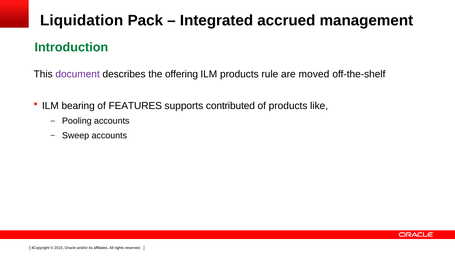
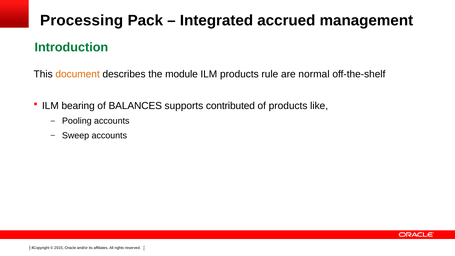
Liquidation: Liquidation -> Processing (82, 20)
document colour: purple -> orange (78, 74)
offering: offering -> module (182, 74)
moved: moved -> normal (314, 74)
FEATURES: FEATURES -> BALANCES (135, 106)
